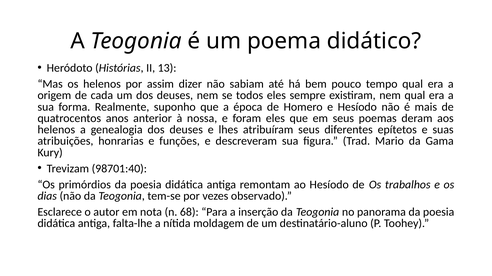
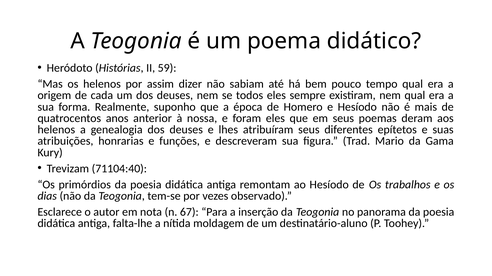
13: 13 -> 59 (167, 68)
98701:40: 98701:40 -> 71104:40 (119, 169)
68: 68 -> 67 (189, 213)
